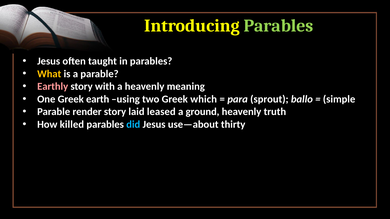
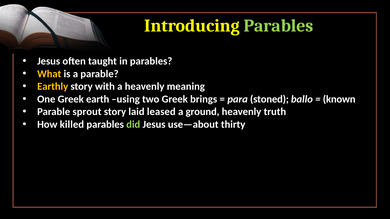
Earthly colour: pink -> yellow (53, 87)
which: which -> brings (204, 99)
sprout: sprout -> stoned (269, 99)
simple: simple -> known (339, 99)
render: render -> sprout (87, 112)
did colour: light blue -> light green (133, 125)
